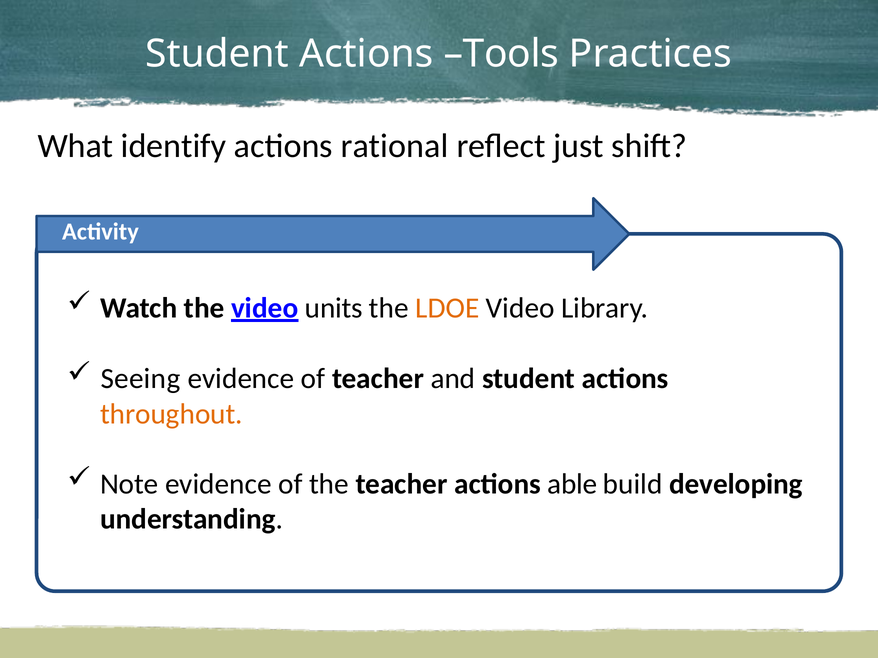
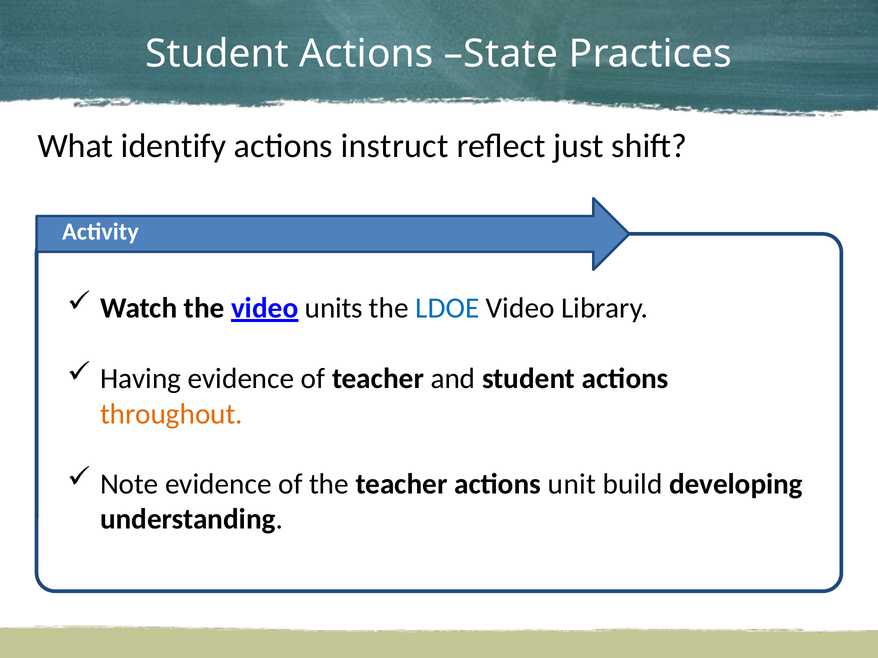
Tools: Tools -> State (501, 54)
rational: rational -> instruct (395, 146)
LDOE colour: orange -> blue (447, 308)
Seeing: Seeing -> Having (141, 379)
able: able -> unit (572, 484)
